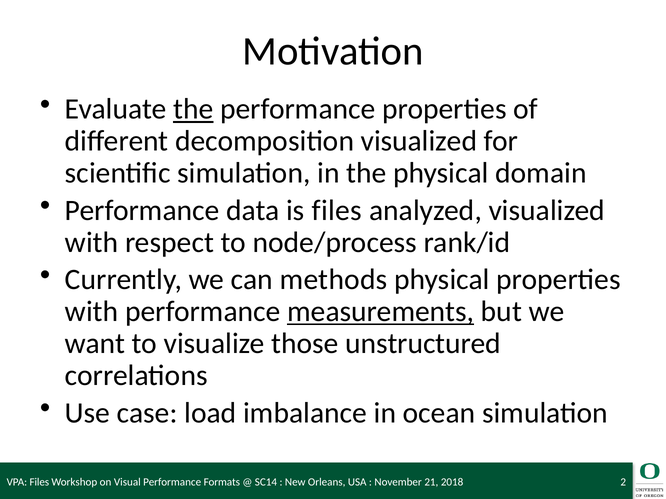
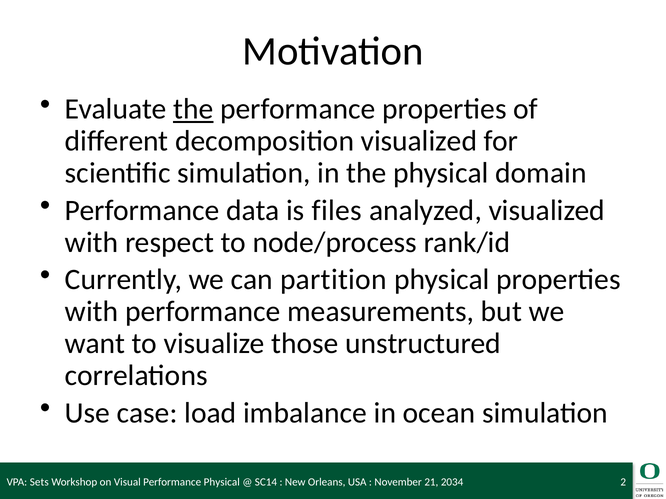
methods: methods -> partition (333, 280)
measurements underline: present -> none (381, 312)
VPA Files: Files -> Sets (39, 482)
Performance Formats: Formats -> Physical (222, 482)
2018: 2018 -> 2034 (452, 482)
